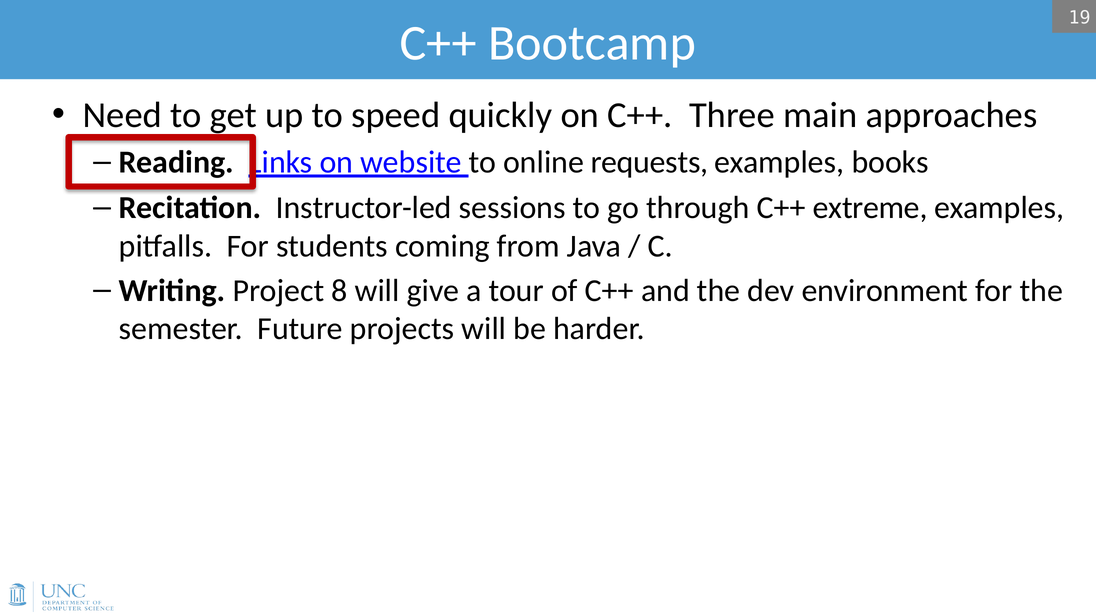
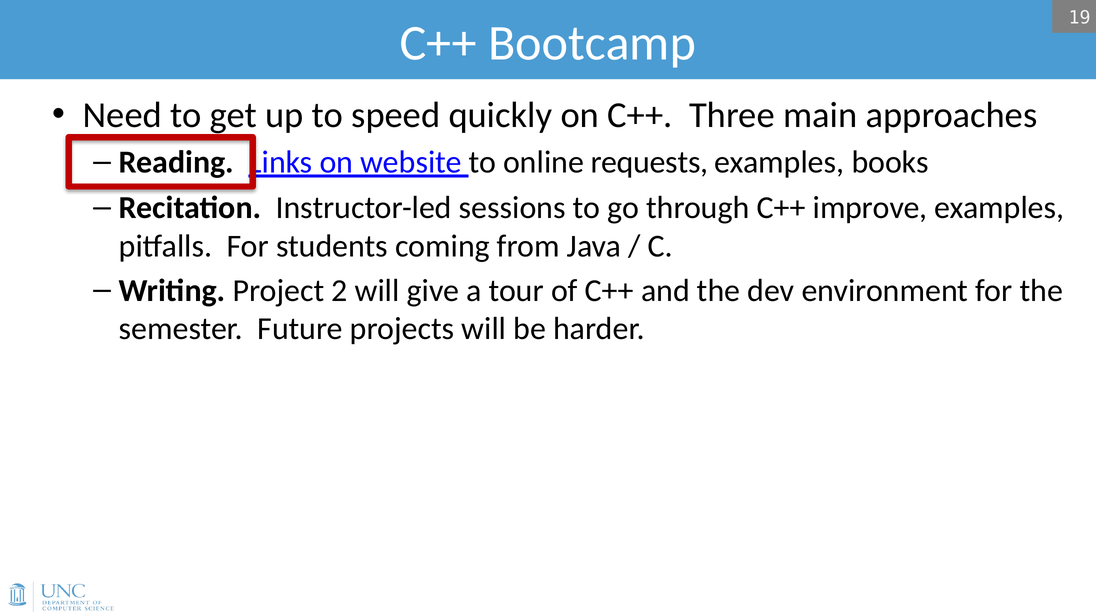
extreme: extreme -> improve (870, 208)
8: 8 -> 2 (340, 291)
